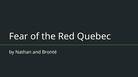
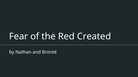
Quebec: Quebec -> Created (94, 37)
